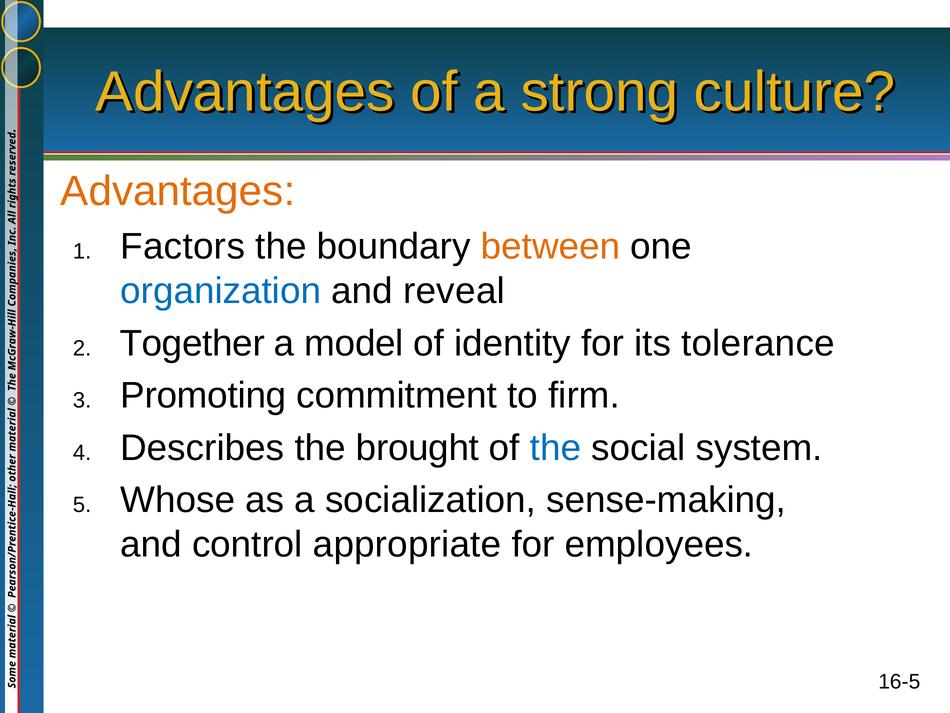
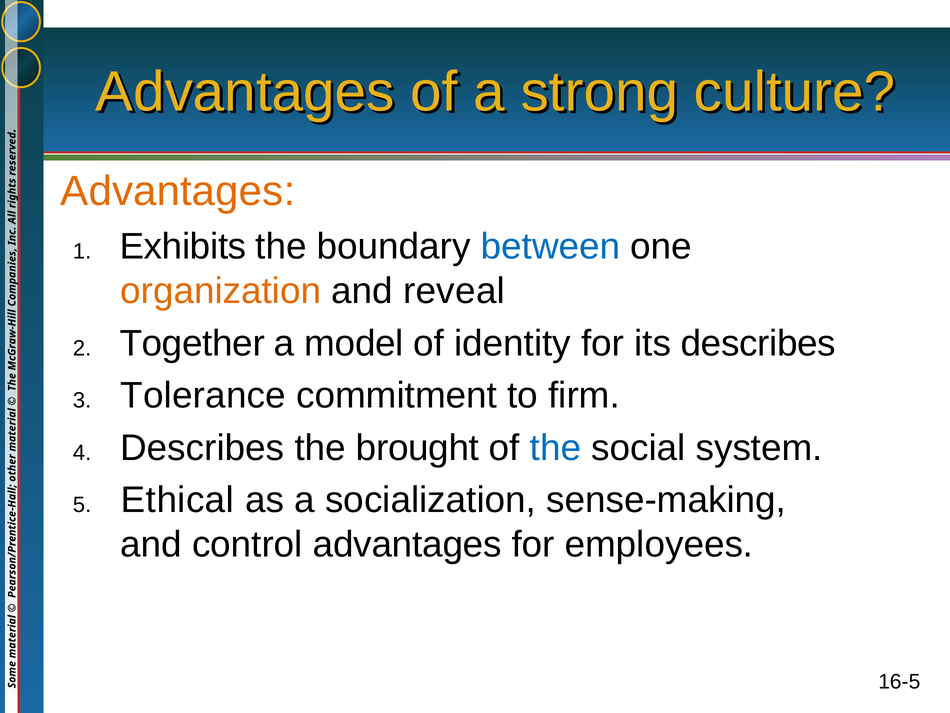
Factors: Factors -> Exhibits (183, 246)
between colour: orange -> blue (551, 246)
organization colour: blue -> orange (221, 291)
its tolerance: tolerance -> describes (758, 343)
Promoting: Promoting -> Tolerance (203, 395)
Whose: Whose -> Ethical (177, 500)
control appropriate: appropriate -> advantages (407, 544)
